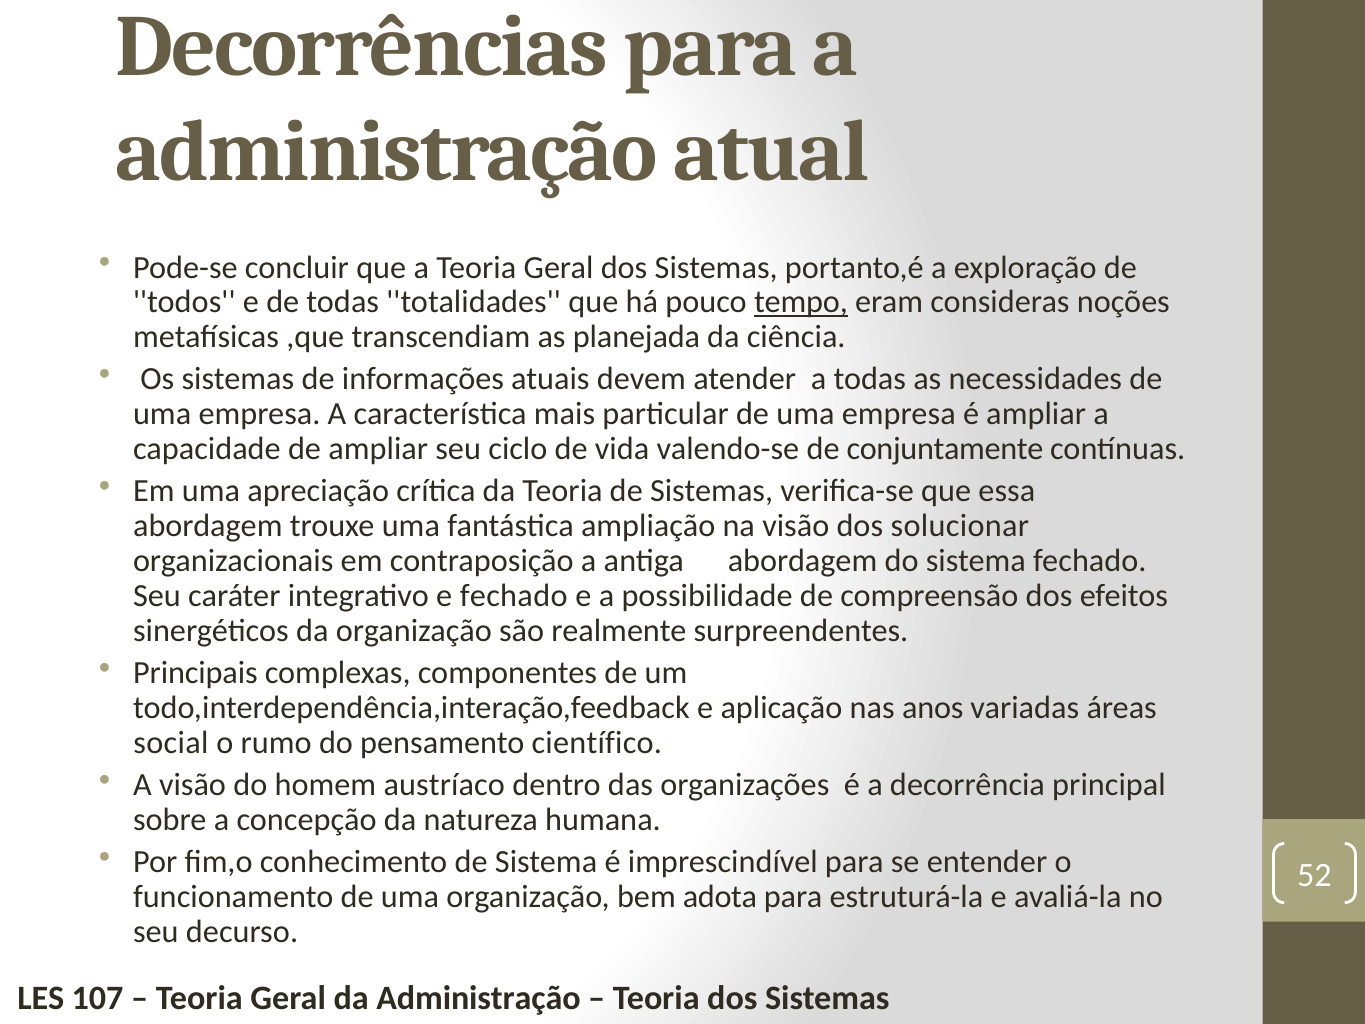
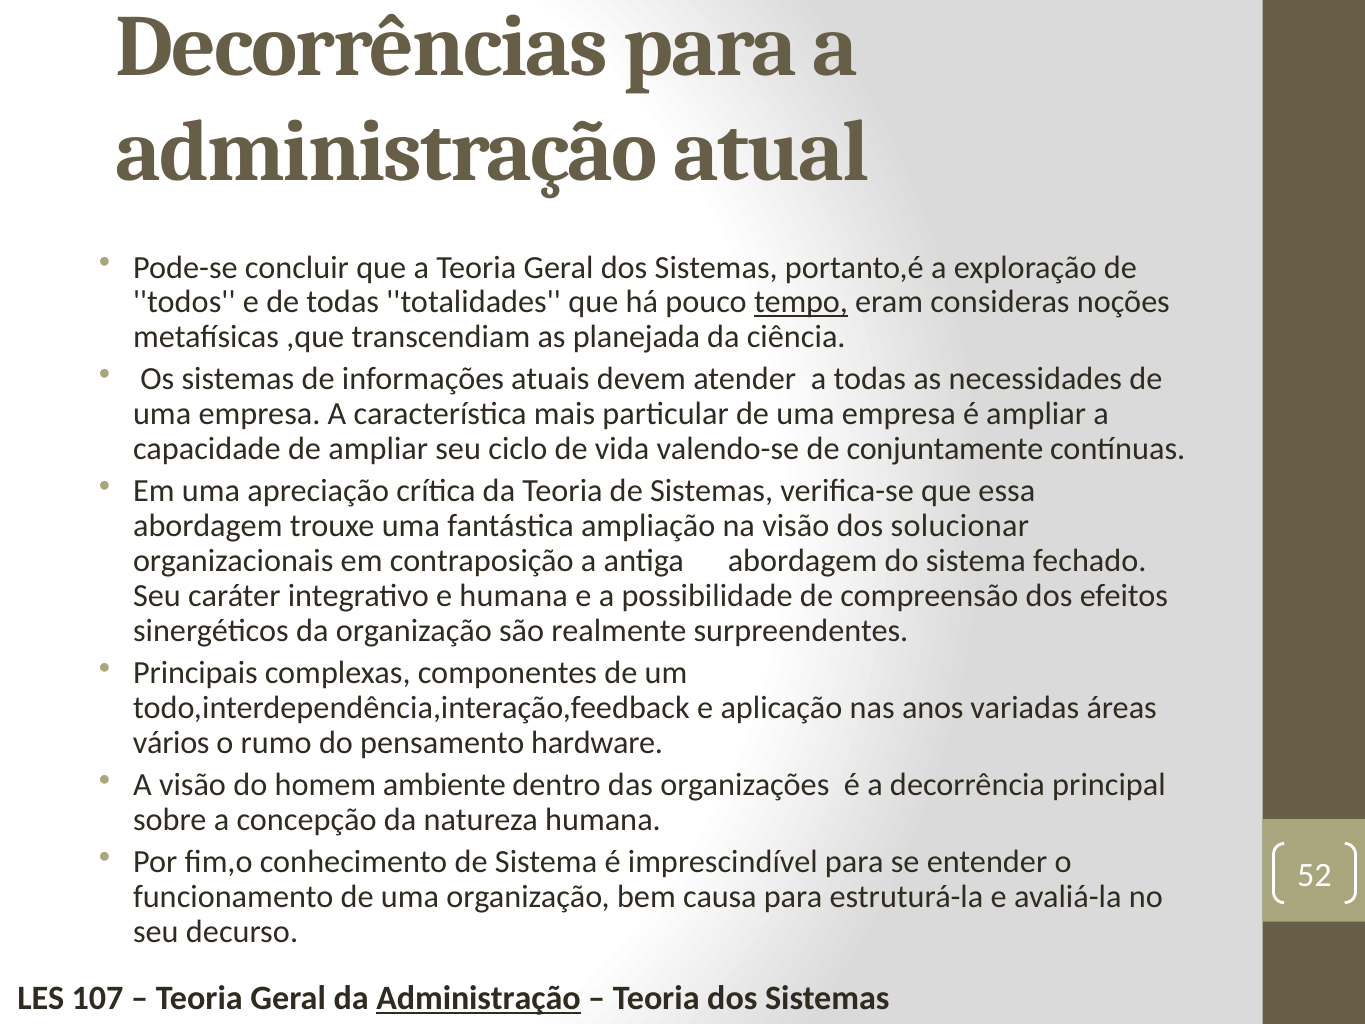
e fechado: fechado -> humana (514, 596)
social: social -> vários (171, 742)
científico: científico -> hardware (597, 742)
austríaco: austríaco -> ambiente (444, 785)
adota: adota -> causa (720, 897)
Administração underline: none -> present (479, 998)
